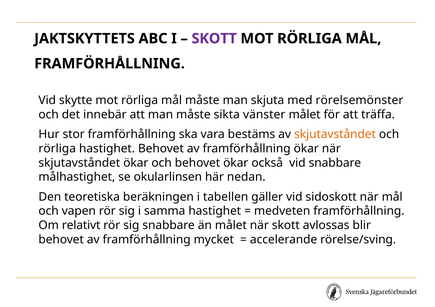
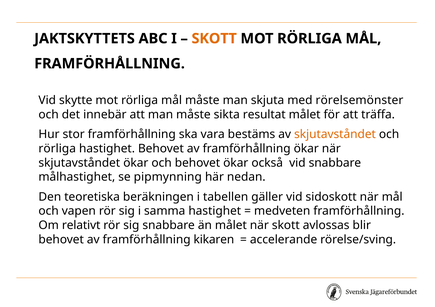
SKOTT colour: purple -> orange (214, 39)
vänster: vänster -> resultat (264, 115)
okularlinsen: okularlinsen -> pipmynning (168, 177)
mycket: mycket -> kikaren (214, 240)
